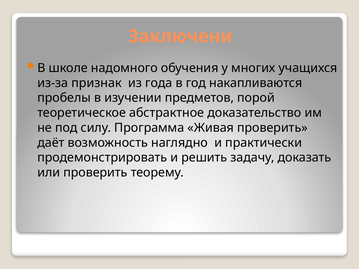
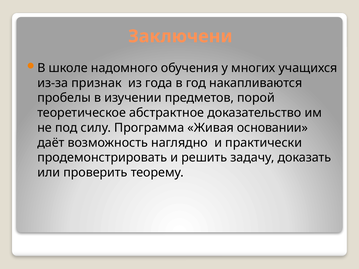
Живая проверить: проверить -> основании (272, 128)
